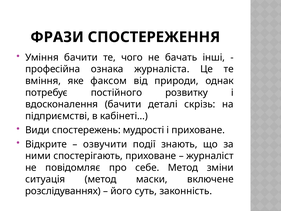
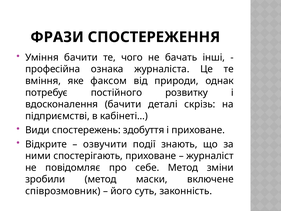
мудрості: мудрості -> здобуття (144, 130)
ситуація: ситуація -> зробили (45, 179)
розслідуваннях: розслідуваннях -> співрозмовник (63, 191)
